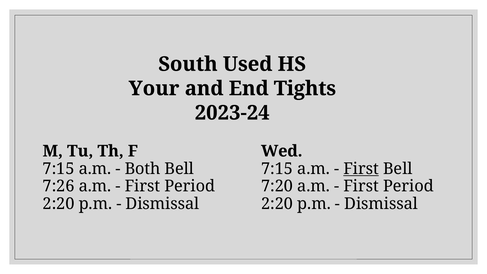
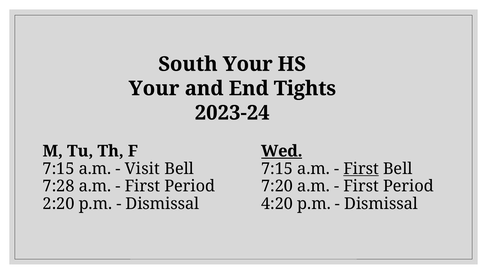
South Used: Used -> Your (248, 64)
Wed underline: none -> present (282, 151)
Both: Both -> Visit (142, 169)
7:26: 7:26 -> 7:28 (59, 186)
2:20: 2:20 -> 4:20 (277, 204)
